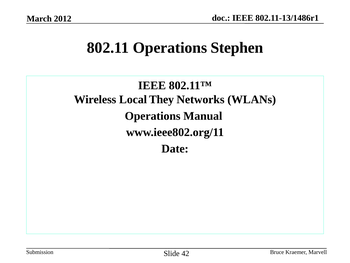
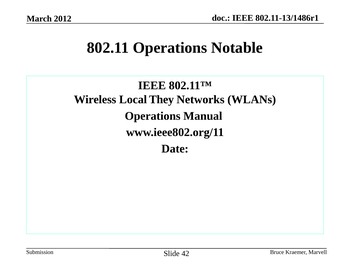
Stephen: Stephen -> Notable (237, 48)
